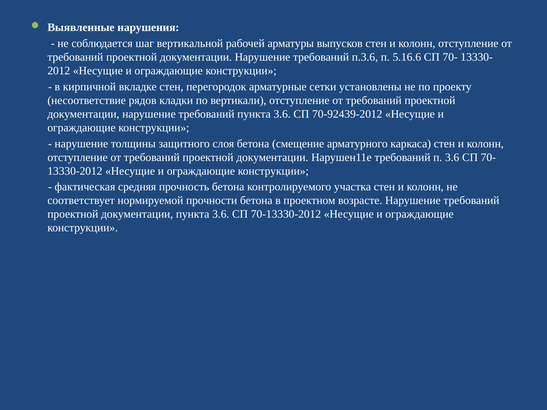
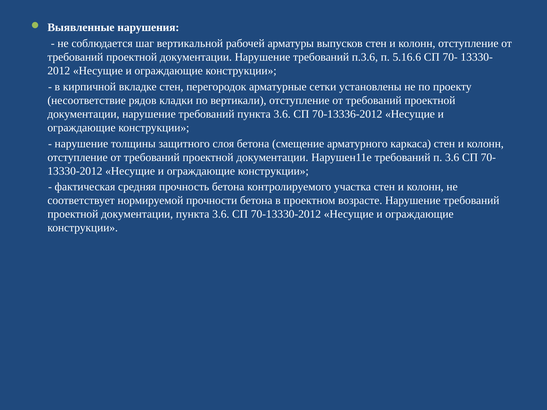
70-92439-2012: 70-92439-2012 -> 70-13336-2012 (347, 114)
